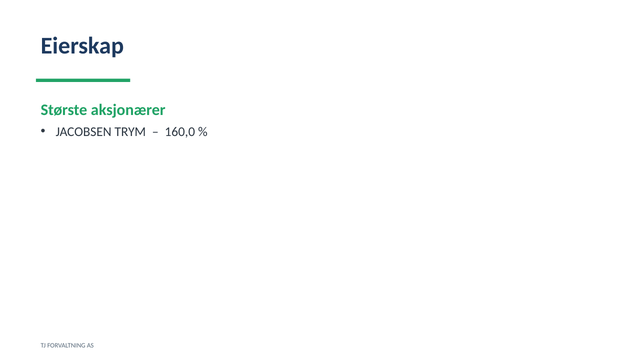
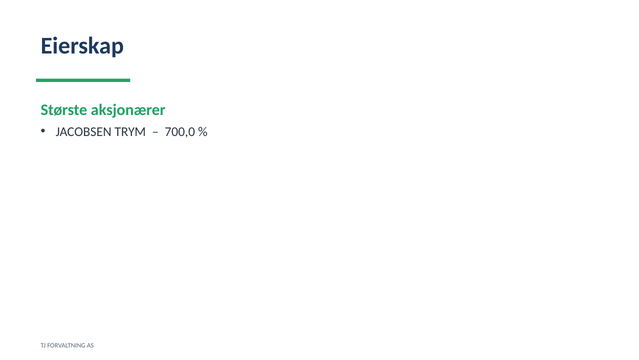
160,0: 160,0 -> 700,0 (180, 131)
